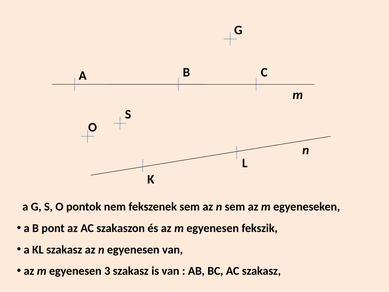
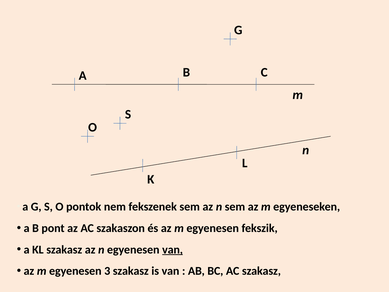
van underline: none -> present (173, 249)
